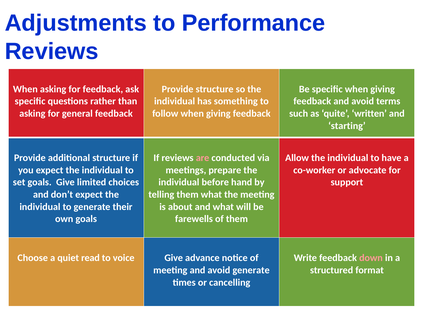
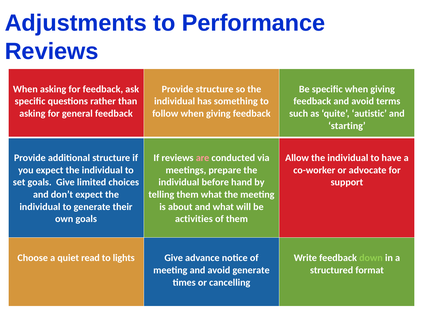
written: written -> autistic (369, 114)
farewells: farewells -> activities (194, 219)
voice: voice -> lights (124, 258)
down colour: pink -> light green (371, 258)
